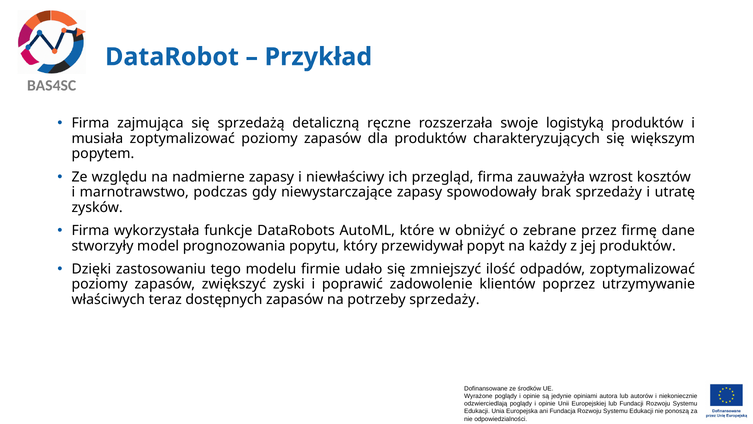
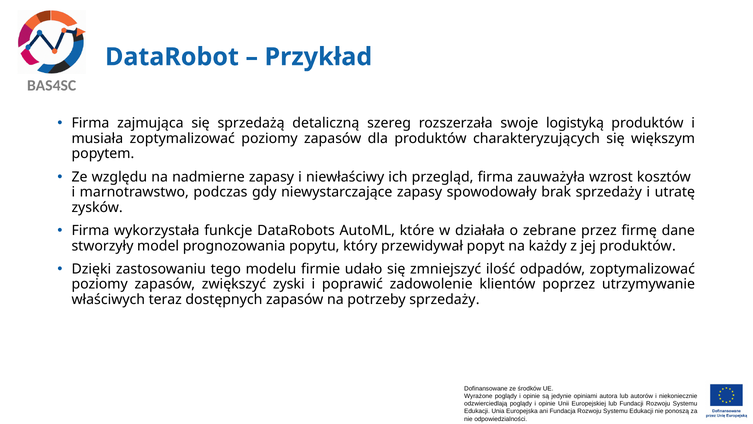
ręczne: ręczne -> szereg (389, 123)
obniżyć: obniżyć -> działała (480, 230)
